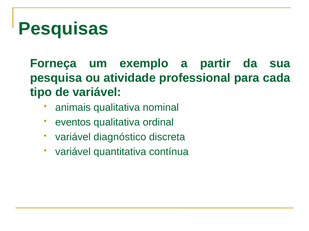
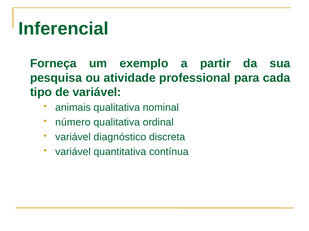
Pesquisas: Pesquisas -> Inferencial (64, 29)
eventos: eventos -> número (73, 123)
